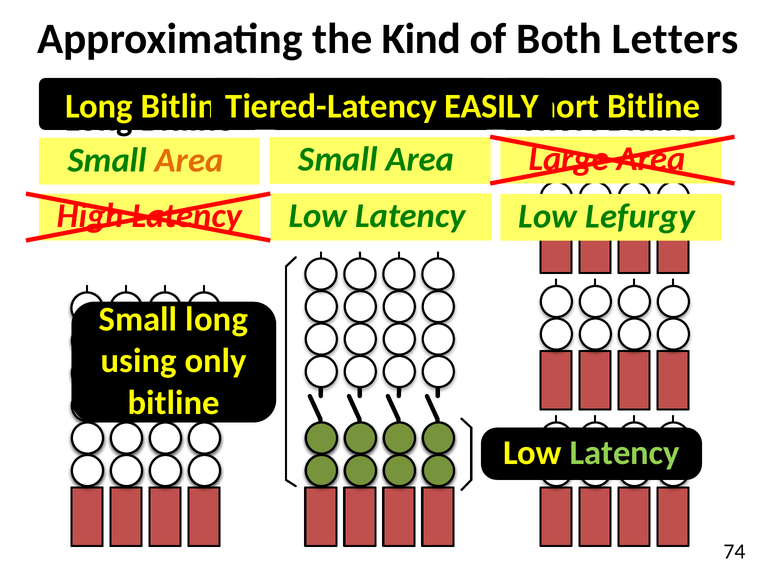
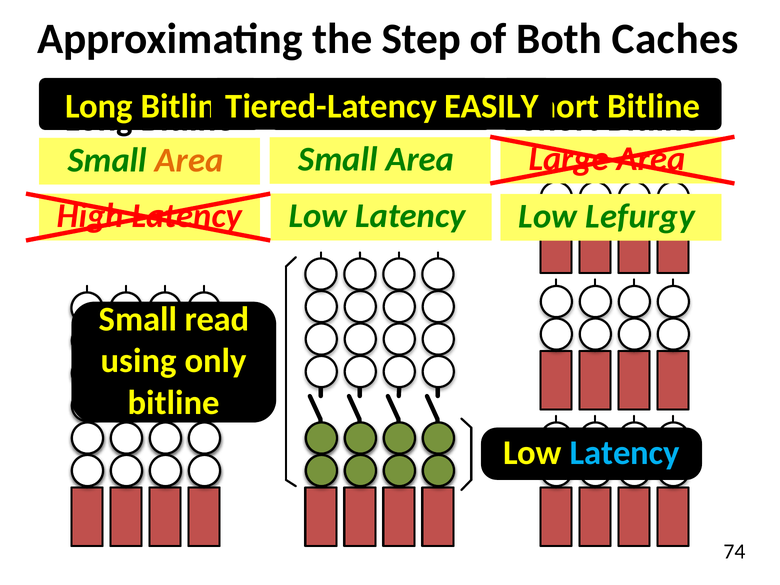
Kind: Kind -> Step (421, 39)
Letters: Letters -> Caches (675, 39)
Small long: long -> read (217, 319)
Latency colour: light green -> light blue (625, 453)
